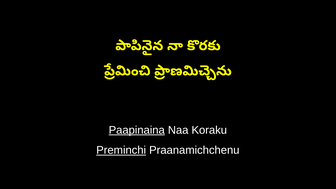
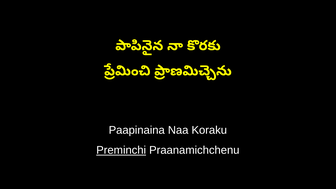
Paapinaina underline: present -> none (137, 130)
